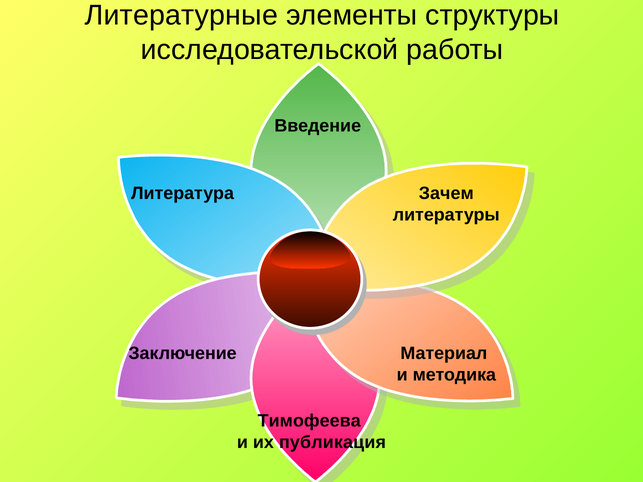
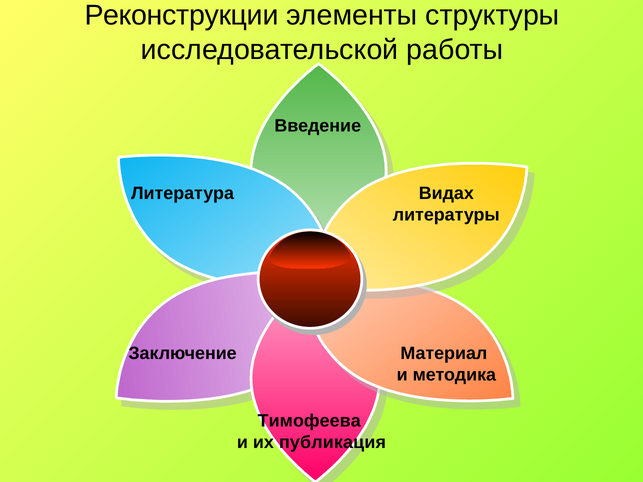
Литературные: Литературные -> Реконструкции (182, 15)
Зачем: Зачем -> Видах (446, 194)
